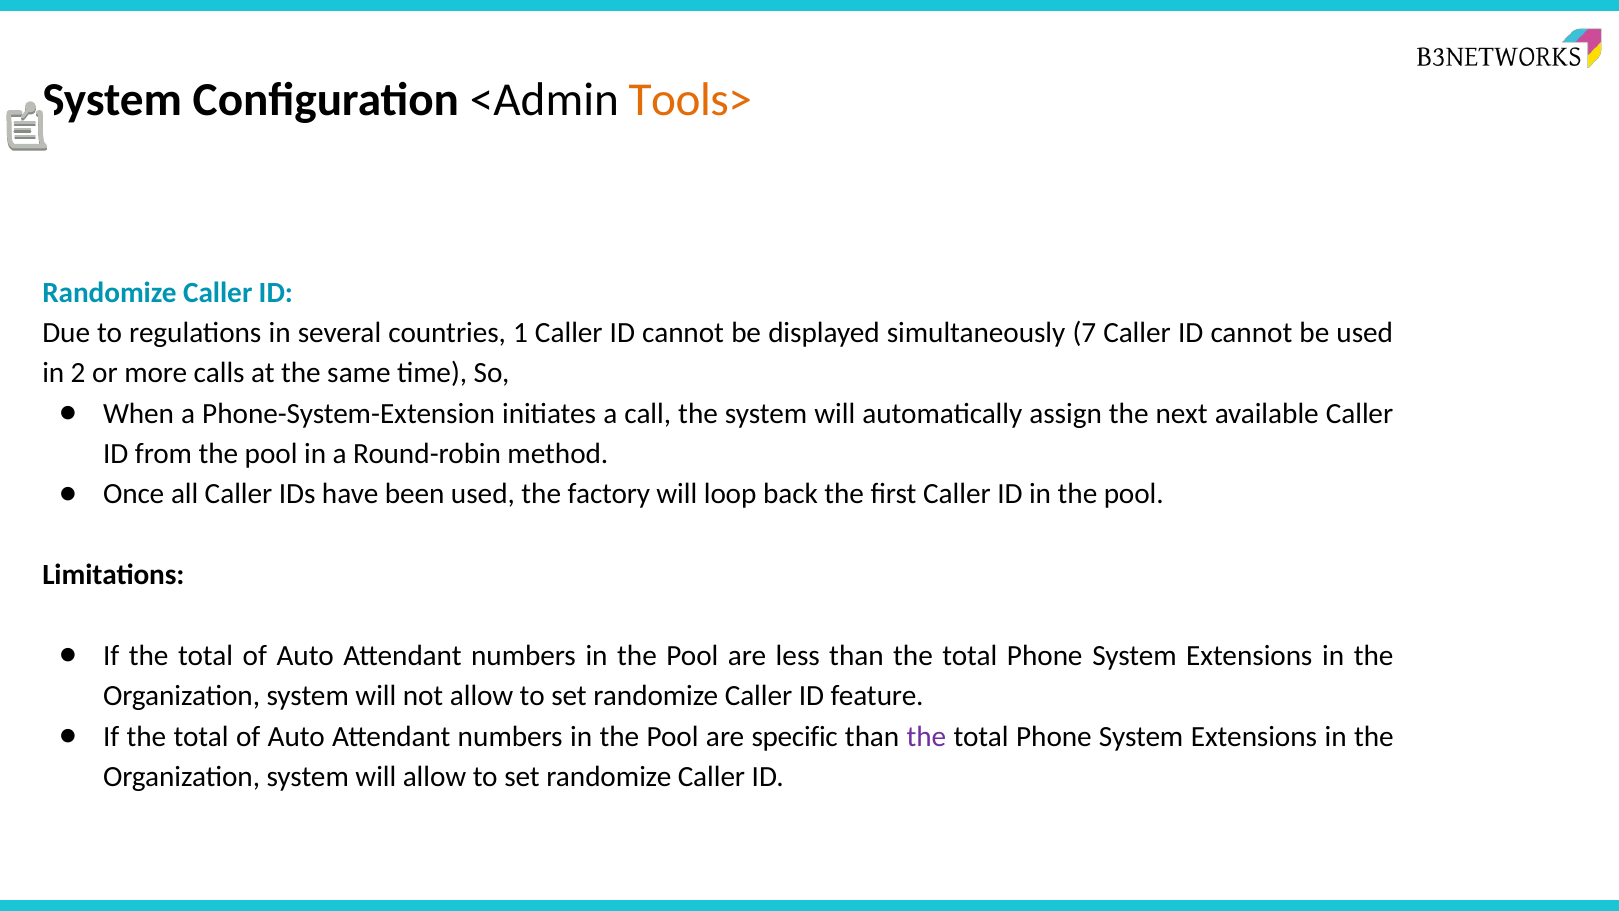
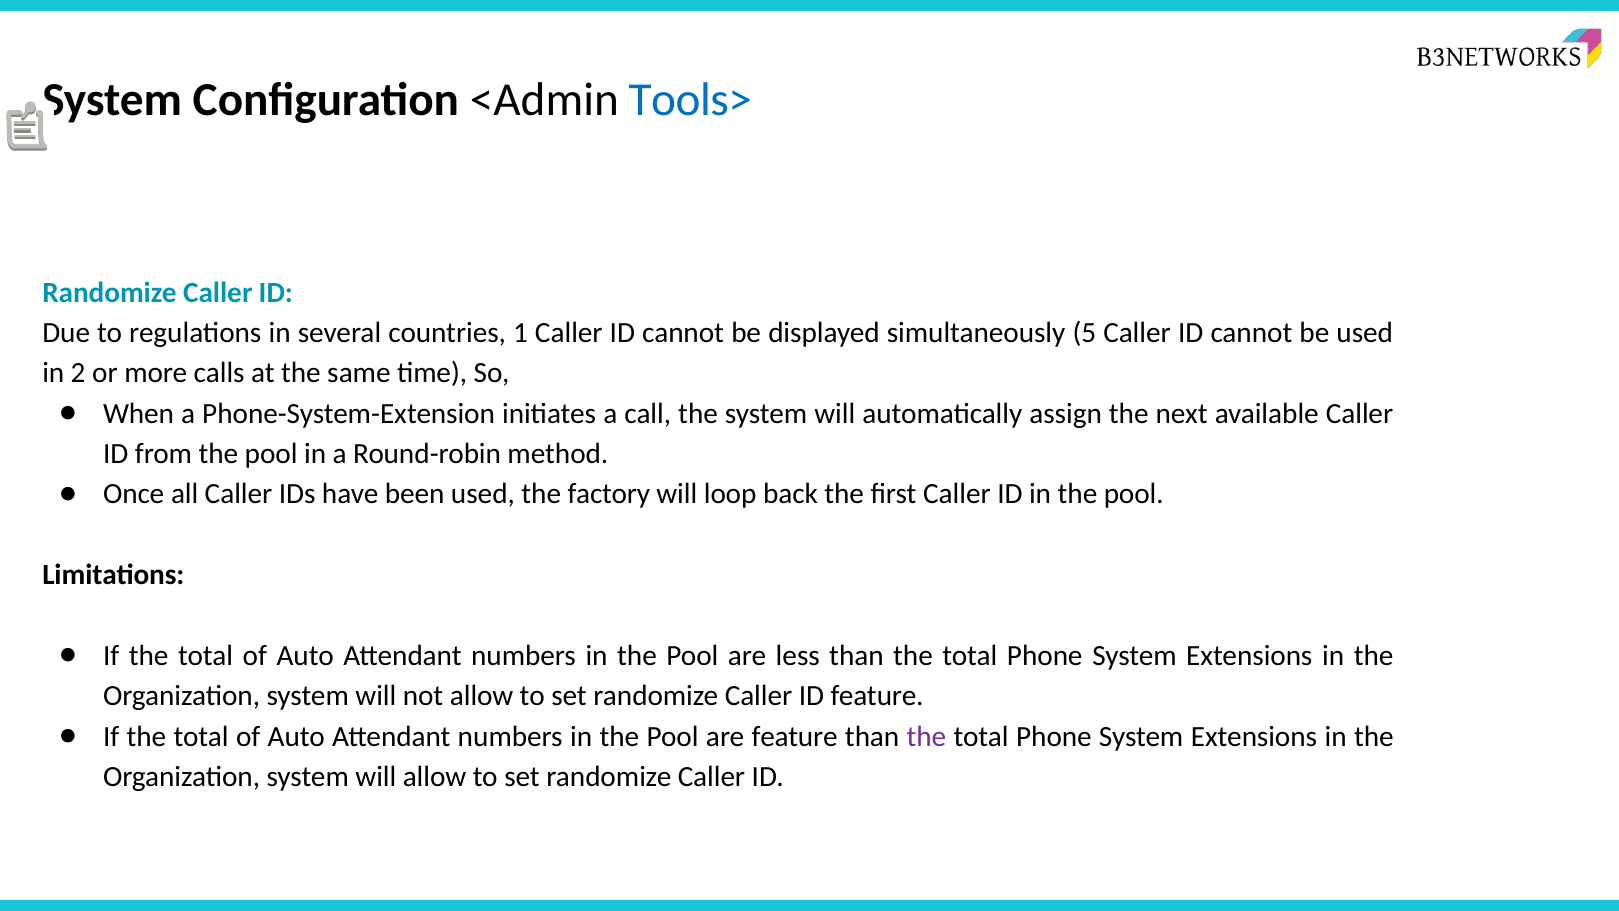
Tools> colour: orange -> blue (690, 100)
7: 7 -> 5 (1084, 333)
are specific: specific -> feature (795, 736)
